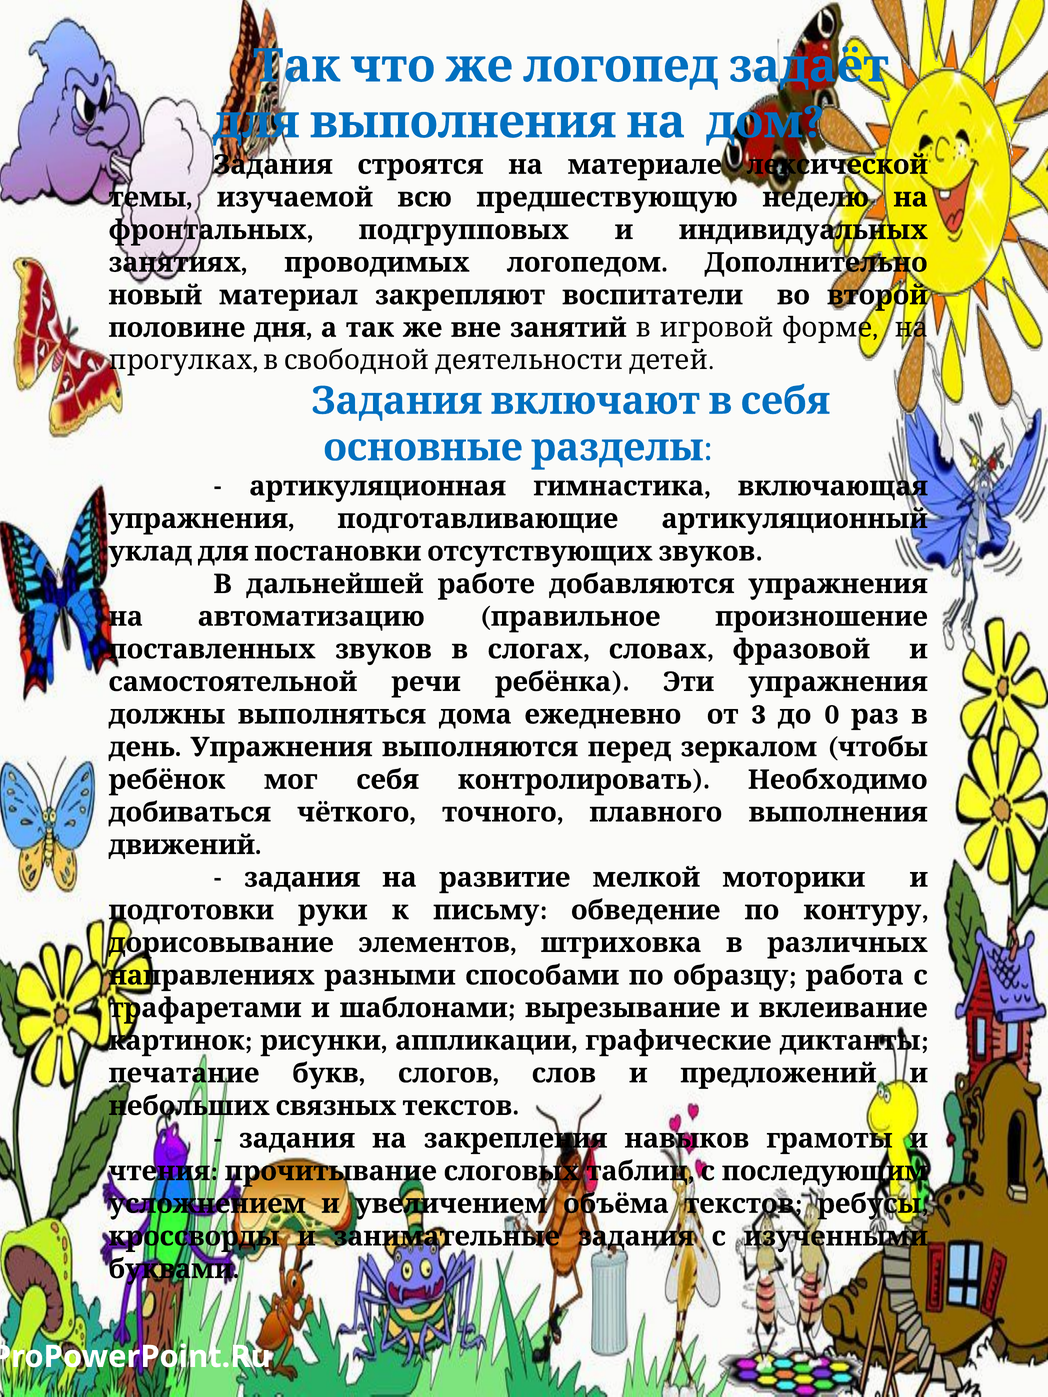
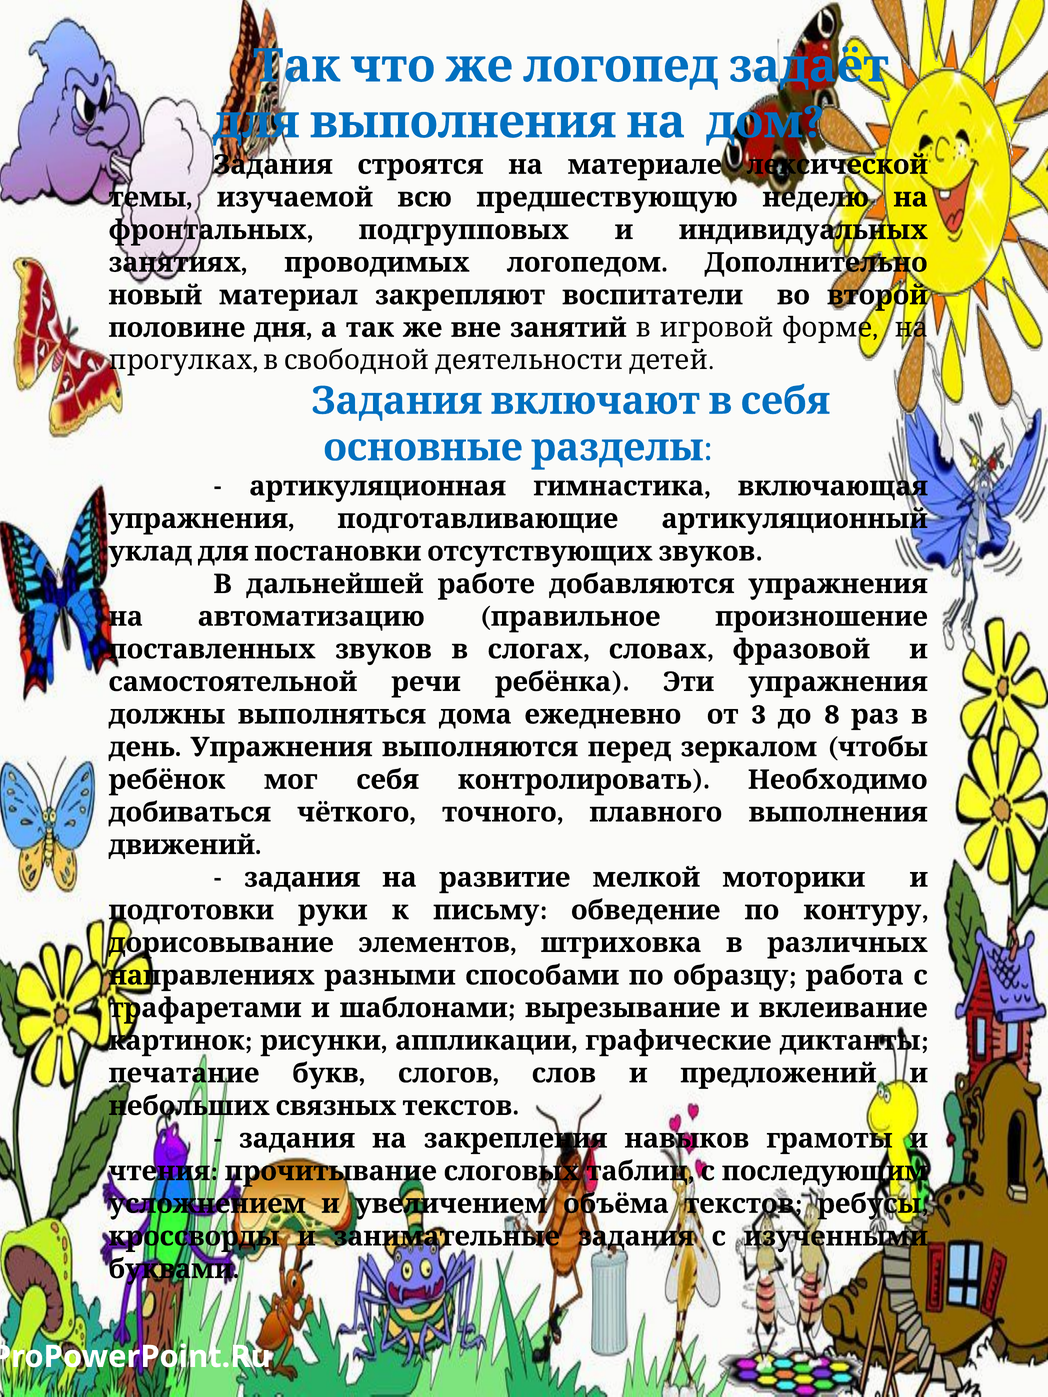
0: 0 -> 8 (832, 715)
